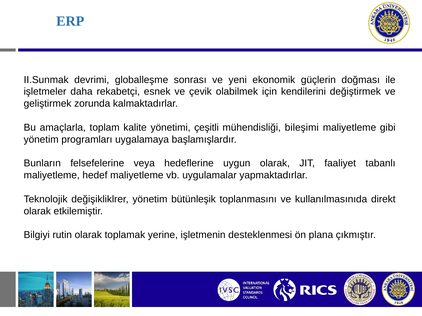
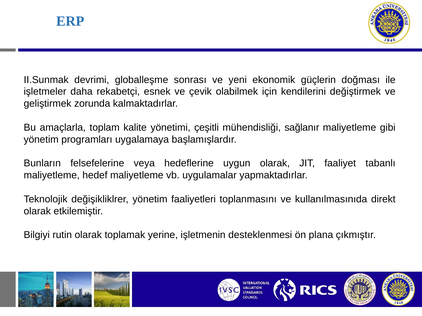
bileşimi: bileşimi -> sağlanır (302, 128)
bütünleşik: bütünleşik -> faaliyetleri (194, 199)
